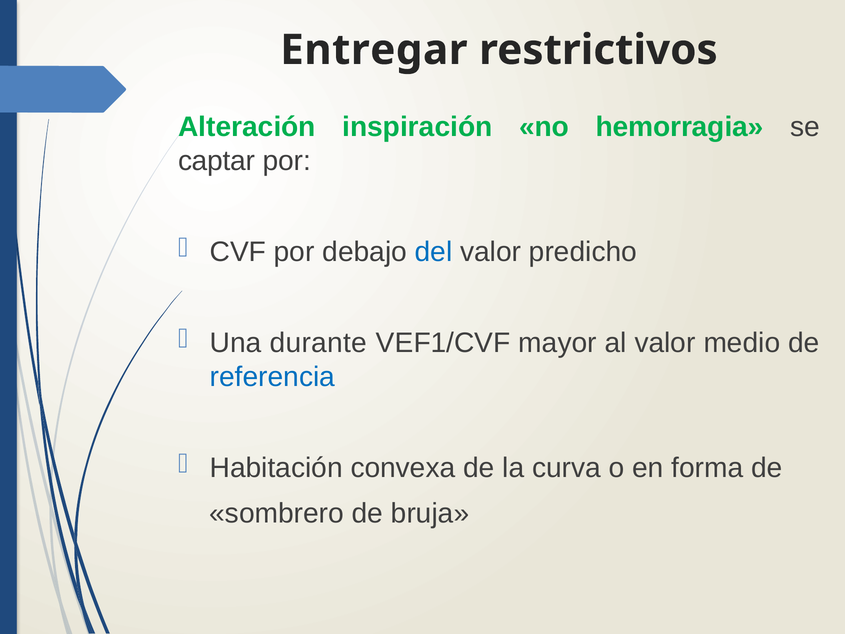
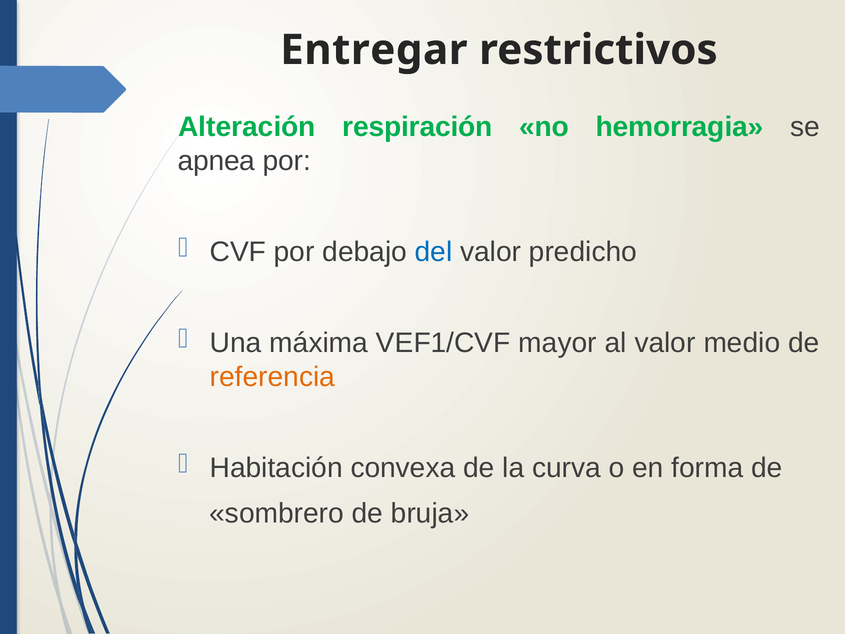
inspiración: inspiración -> respiración (417, 127)
captar: captar -> apnea (217, 161)
durante: durante -> máxima (319, 343)
referencia colour: blue -> orange (272, 377)
